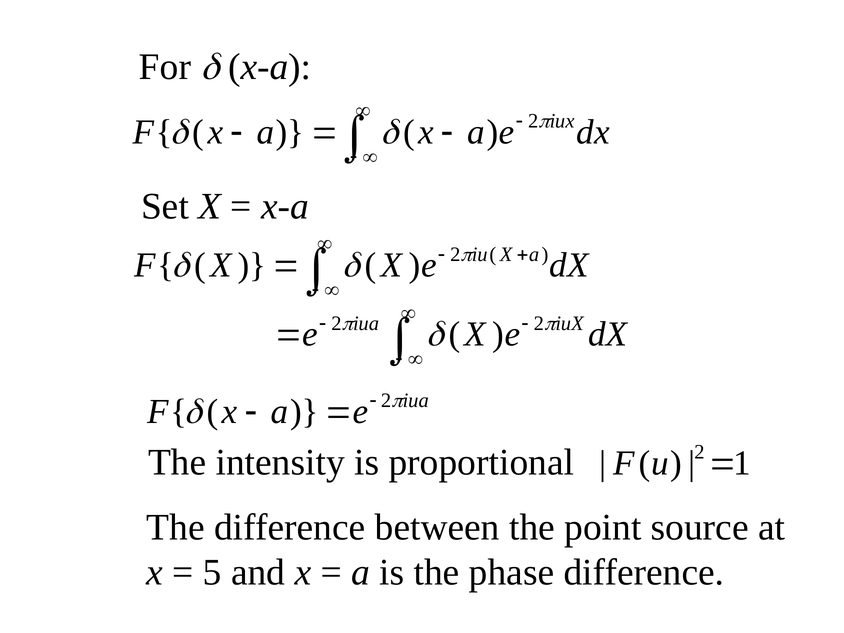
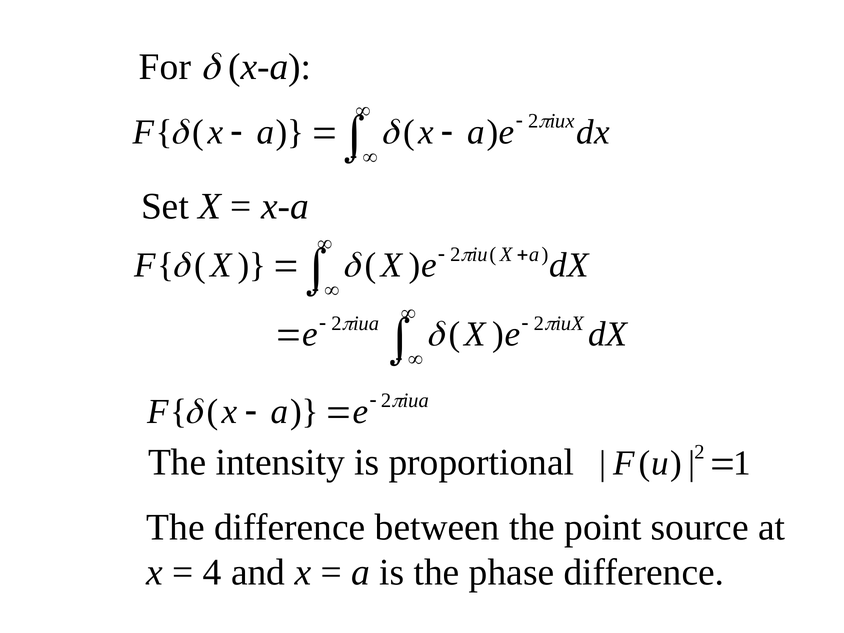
5: 5 -> 4 (212, 573)
